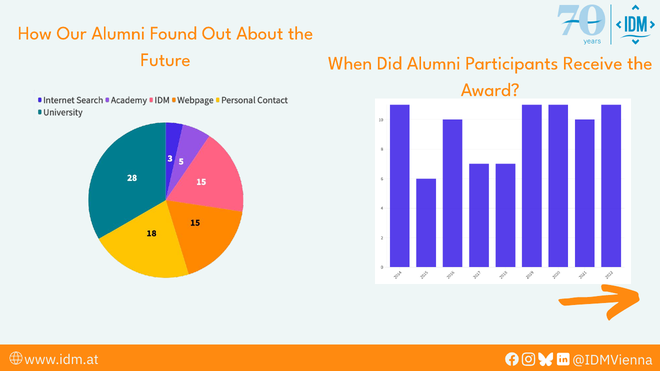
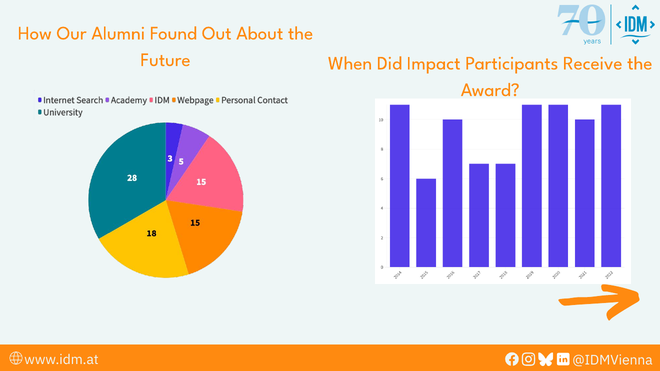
Did Alumni: Alumni -> Impact (434, 63)
